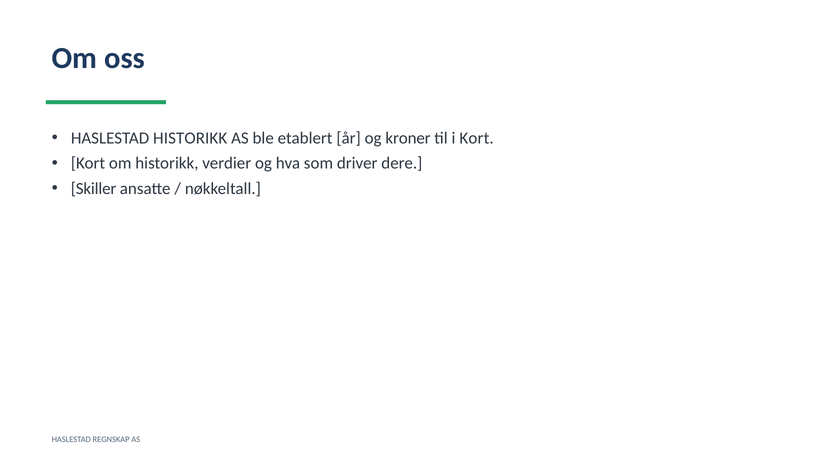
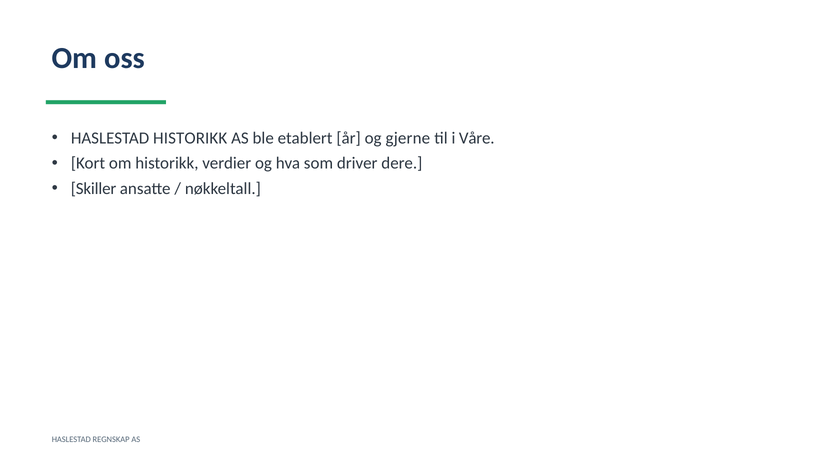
kroner: kroner -> gjerne (408, 138)
i Kort: Kort -> Våre (477, 138)
